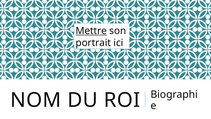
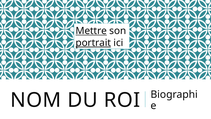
portrait underline: none -> present (93, 43)
